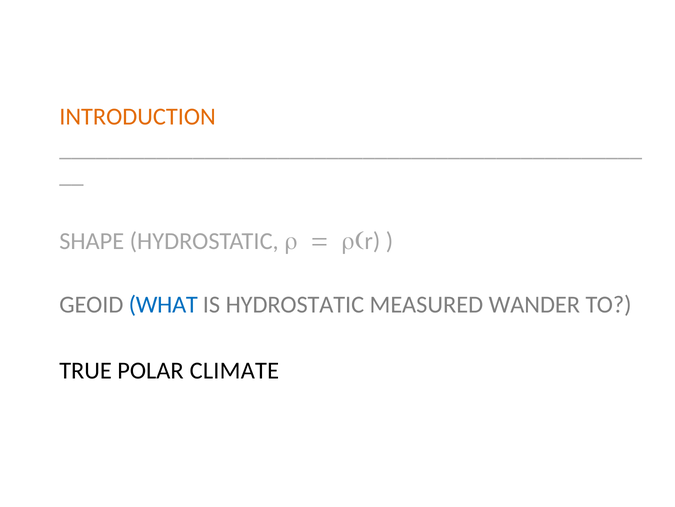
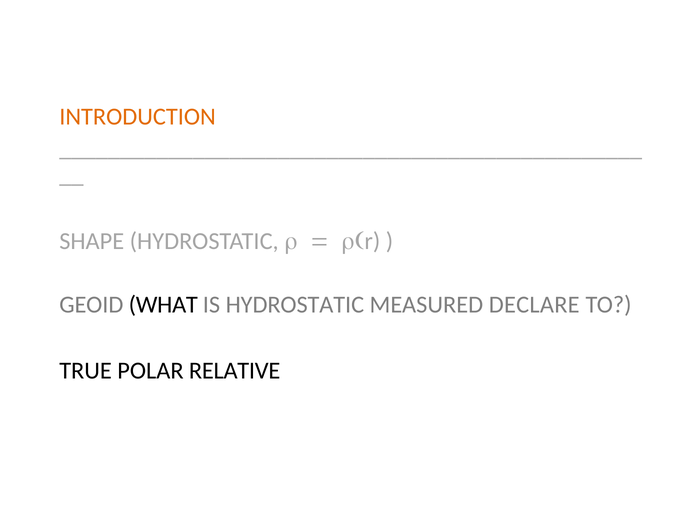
WHAT colour: blue -> black (163, 304)
WANDER: WANDER -> DECLARE (534, 304)
CLIMATE: CLIMATE -> RELATIVE (235, 370)
